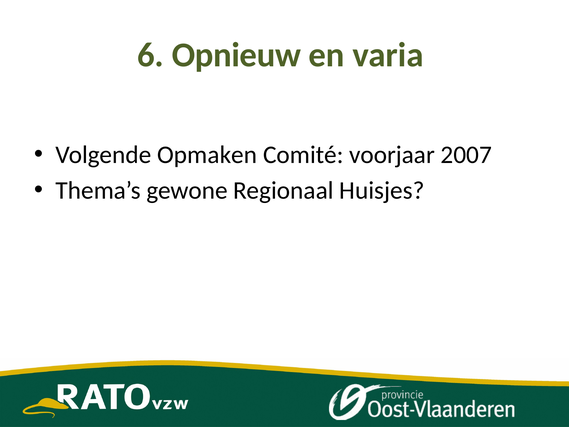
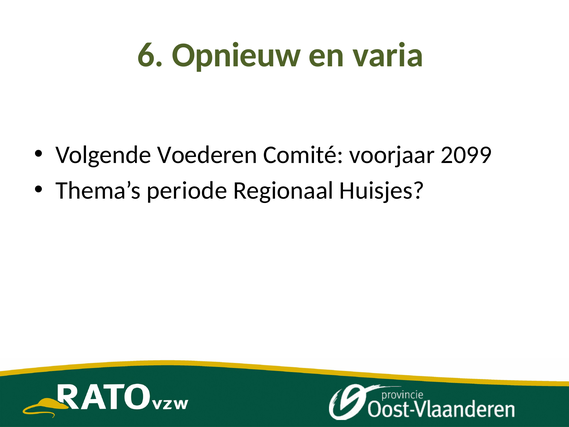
Opmaken: Opmaken -> Voederen (207, 155)
2007: 2007 -> 2099 (466, 155)
gewone: gewone -> periode (187, 190)
